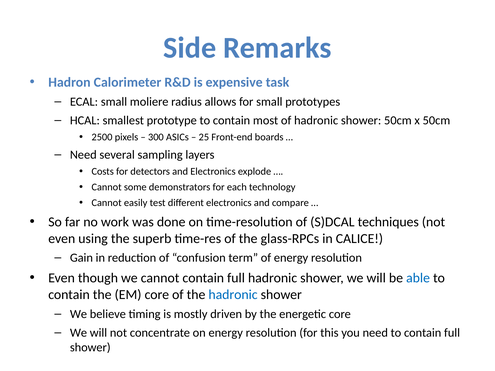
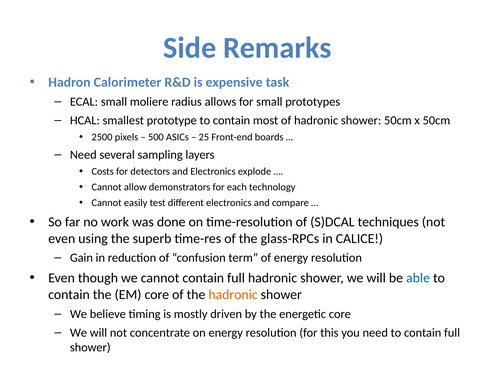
300: 300 -> 500 (156, 137)
some: some -> allow (135, 187)
hadronic colour: blue -> orange (233, 295)
